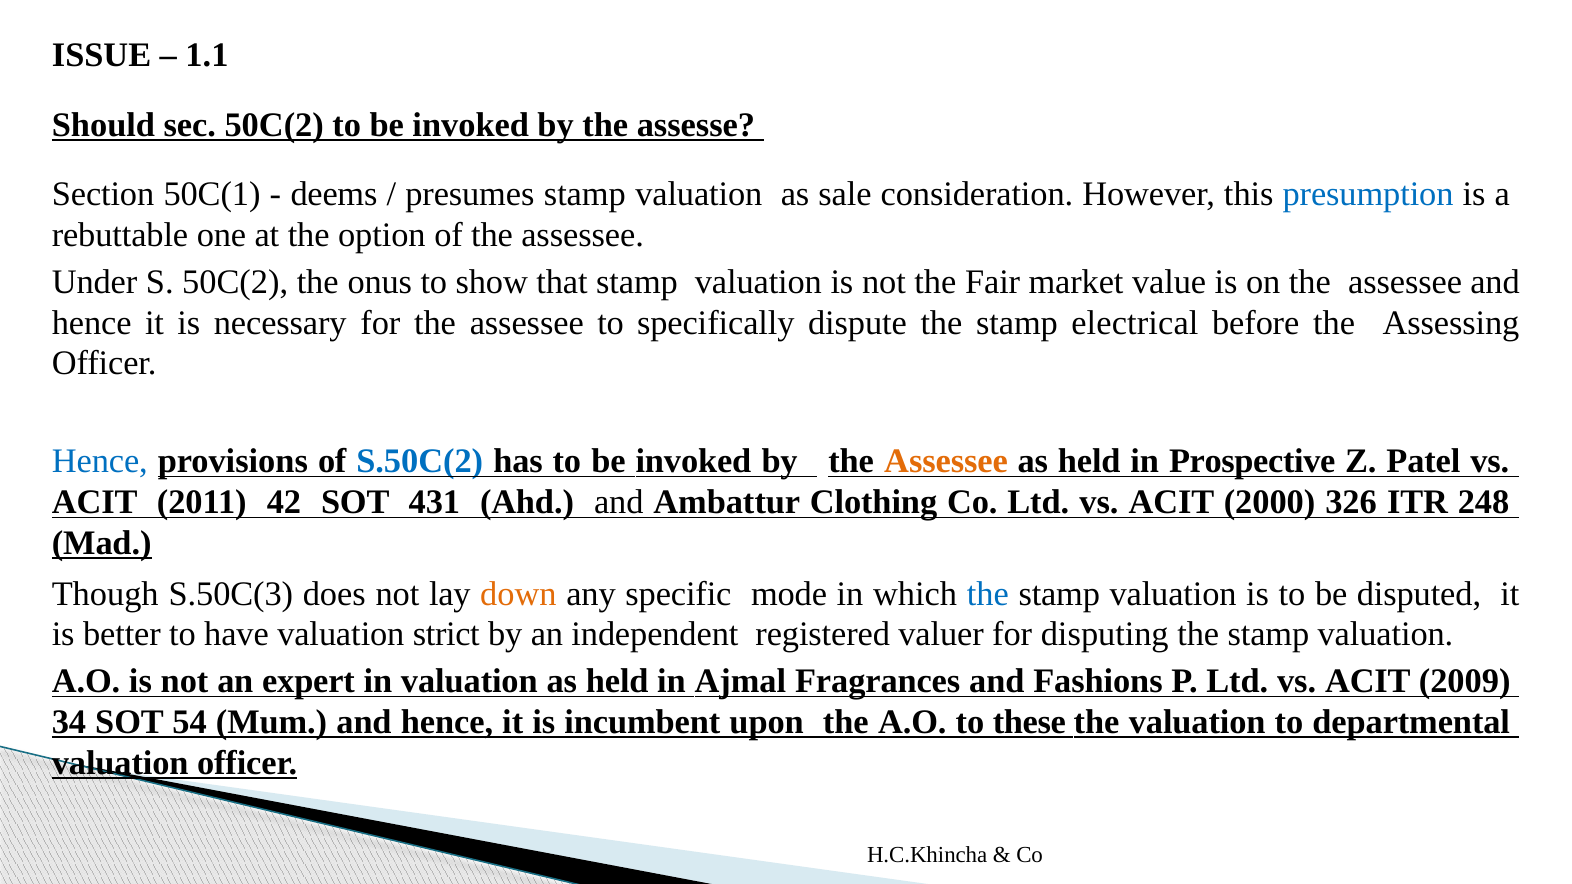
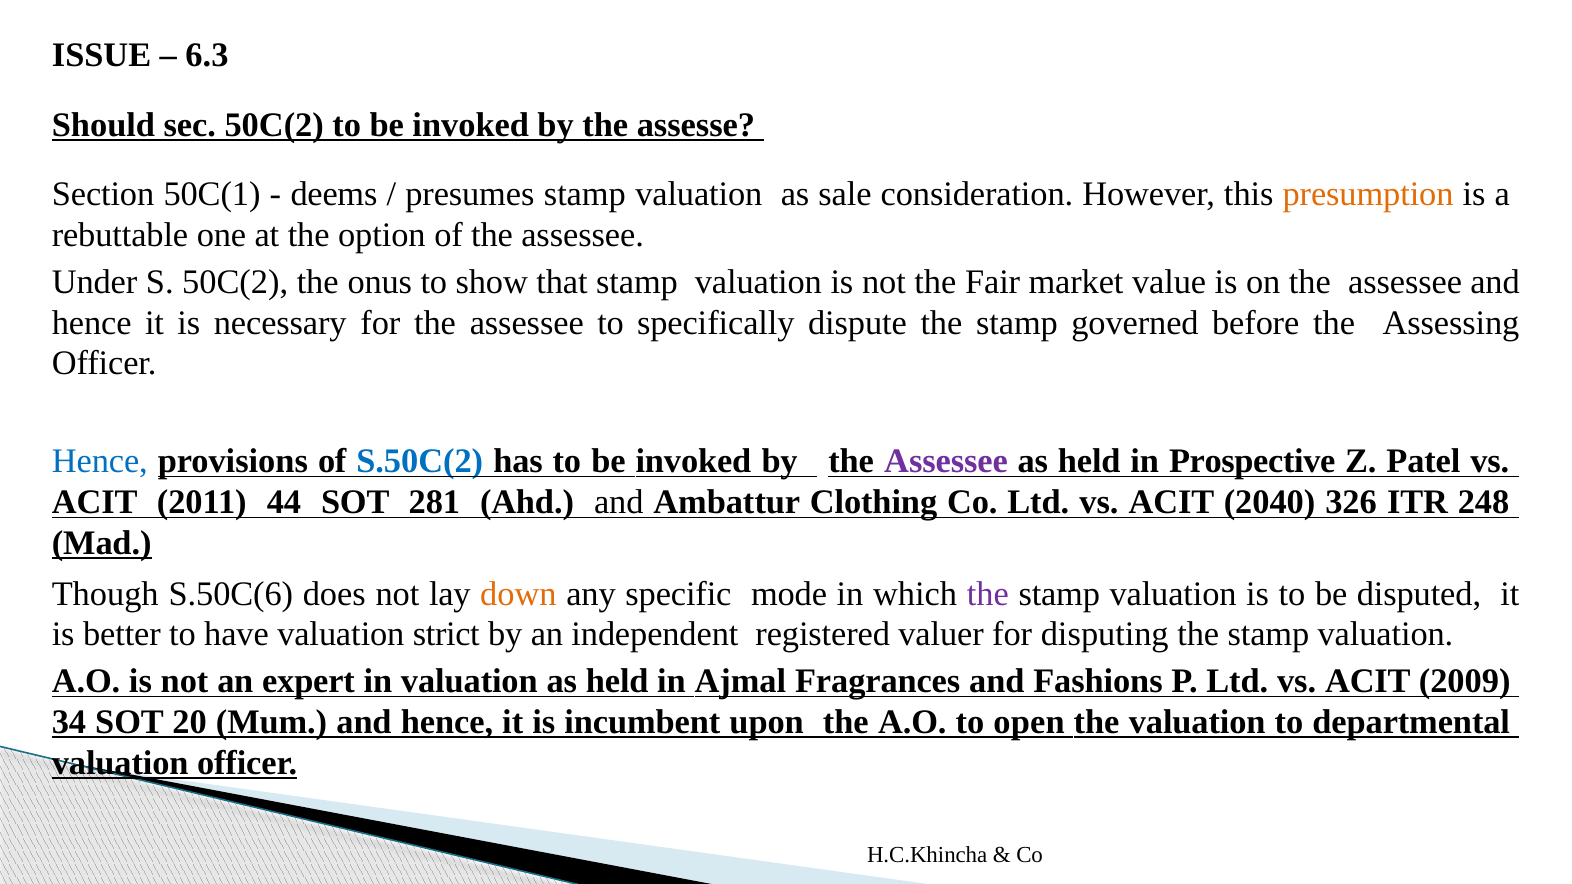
1.1: 1.1 -> 6.3 (207, 55)
presumption colour: blue -> orange (1368, 194)
electrical: electrical -> governed (1135, 323)
Assessee colour: orange -> purple (946, 462)
42: 42 -> 44 (284, 502)
431: 431 -> 281 (434, 502)
2000: 2000 -> 2040 (1270, 502)
S.50C(3: S.50C(3 -> S.50C(6 (231, 594)
the colour: blue -> purple (988, 594)
54: 54 -> 20 (190, 722)
these: these -> open (1029, 722)
